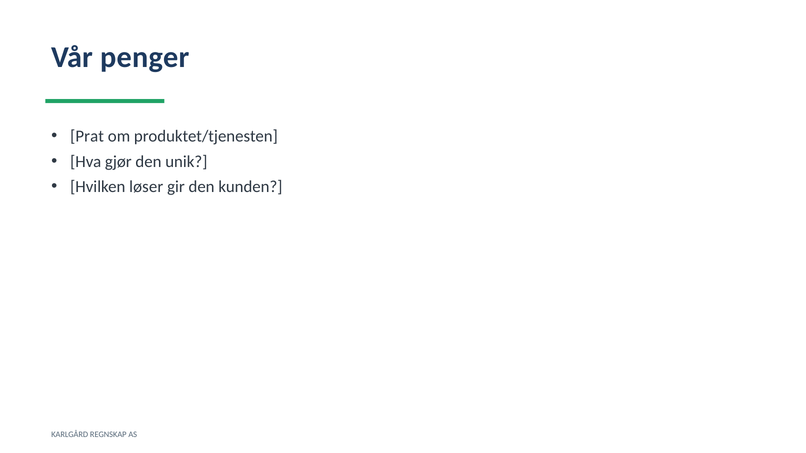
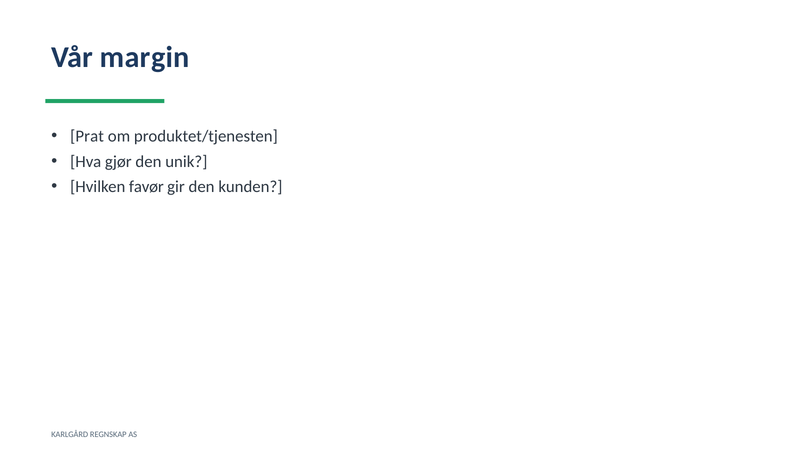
penger: penger -> margin (145, 58)
løser: løser -> favør (146, 187)
